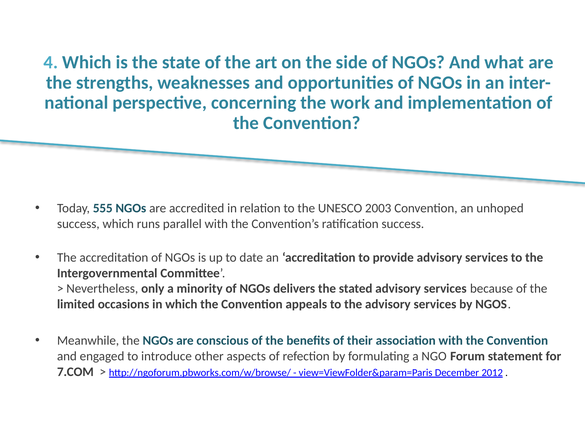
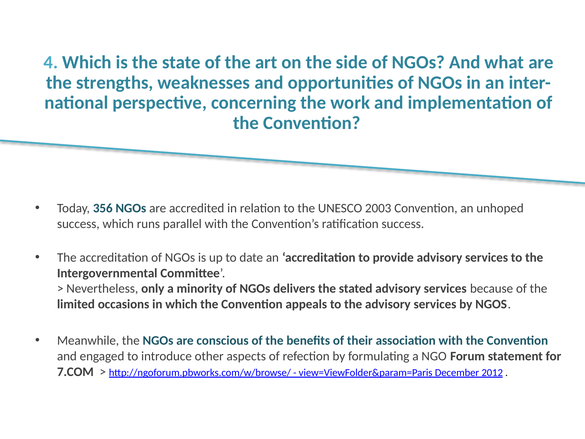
555: 555 -> 356 (103, 208)
